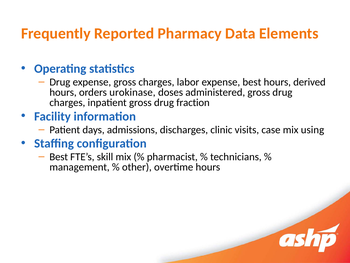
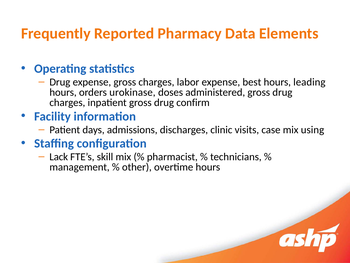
derived: derived -> leading (309, 82)
fraction: fraction -> confirm (193, 102)
Best: Best -> Lack (59, 157)
